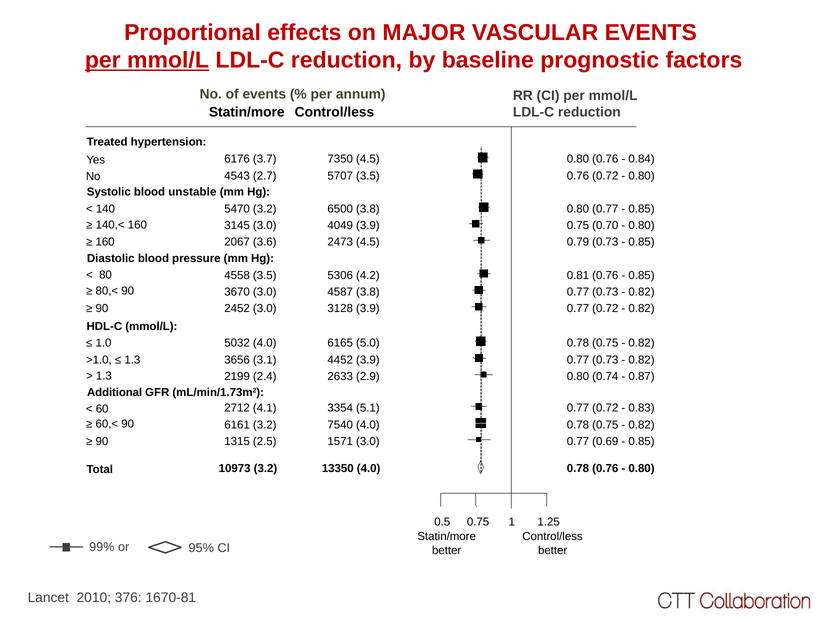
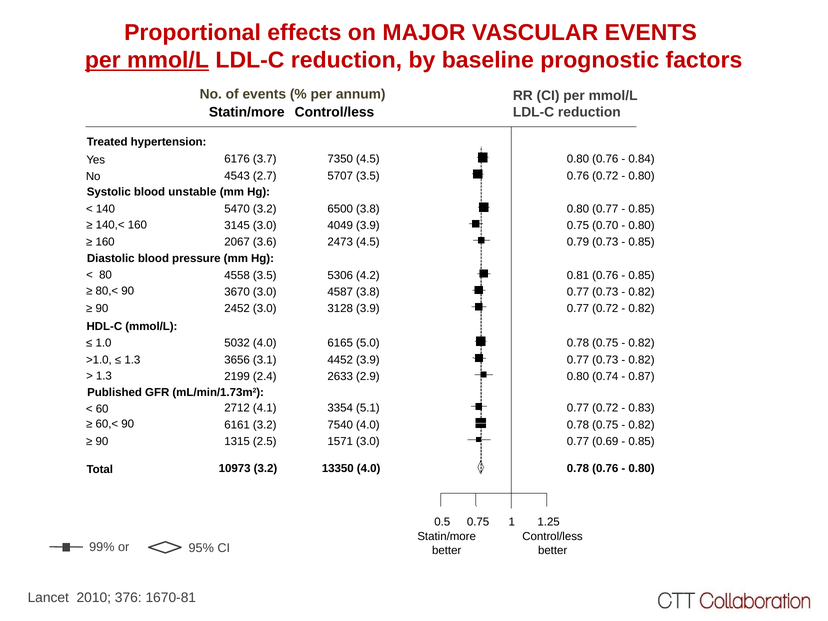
Additional: Additional -> Published (115, 393)
